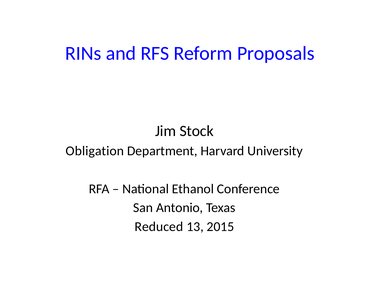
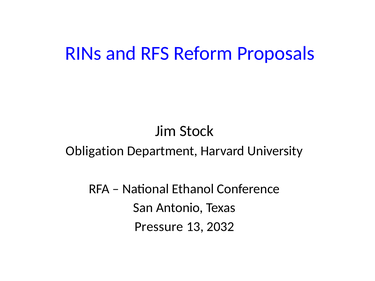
Reduced: Reduced -> Pressure (159, 227)
2015: 2015 -> 2032 (220, 227)
